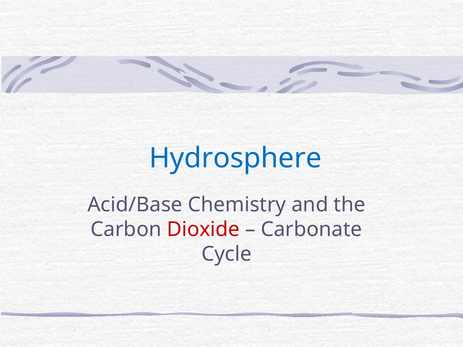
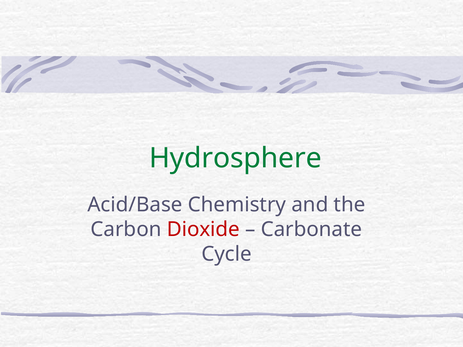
Hydrosphere colour: blue -> green (235, 158)
